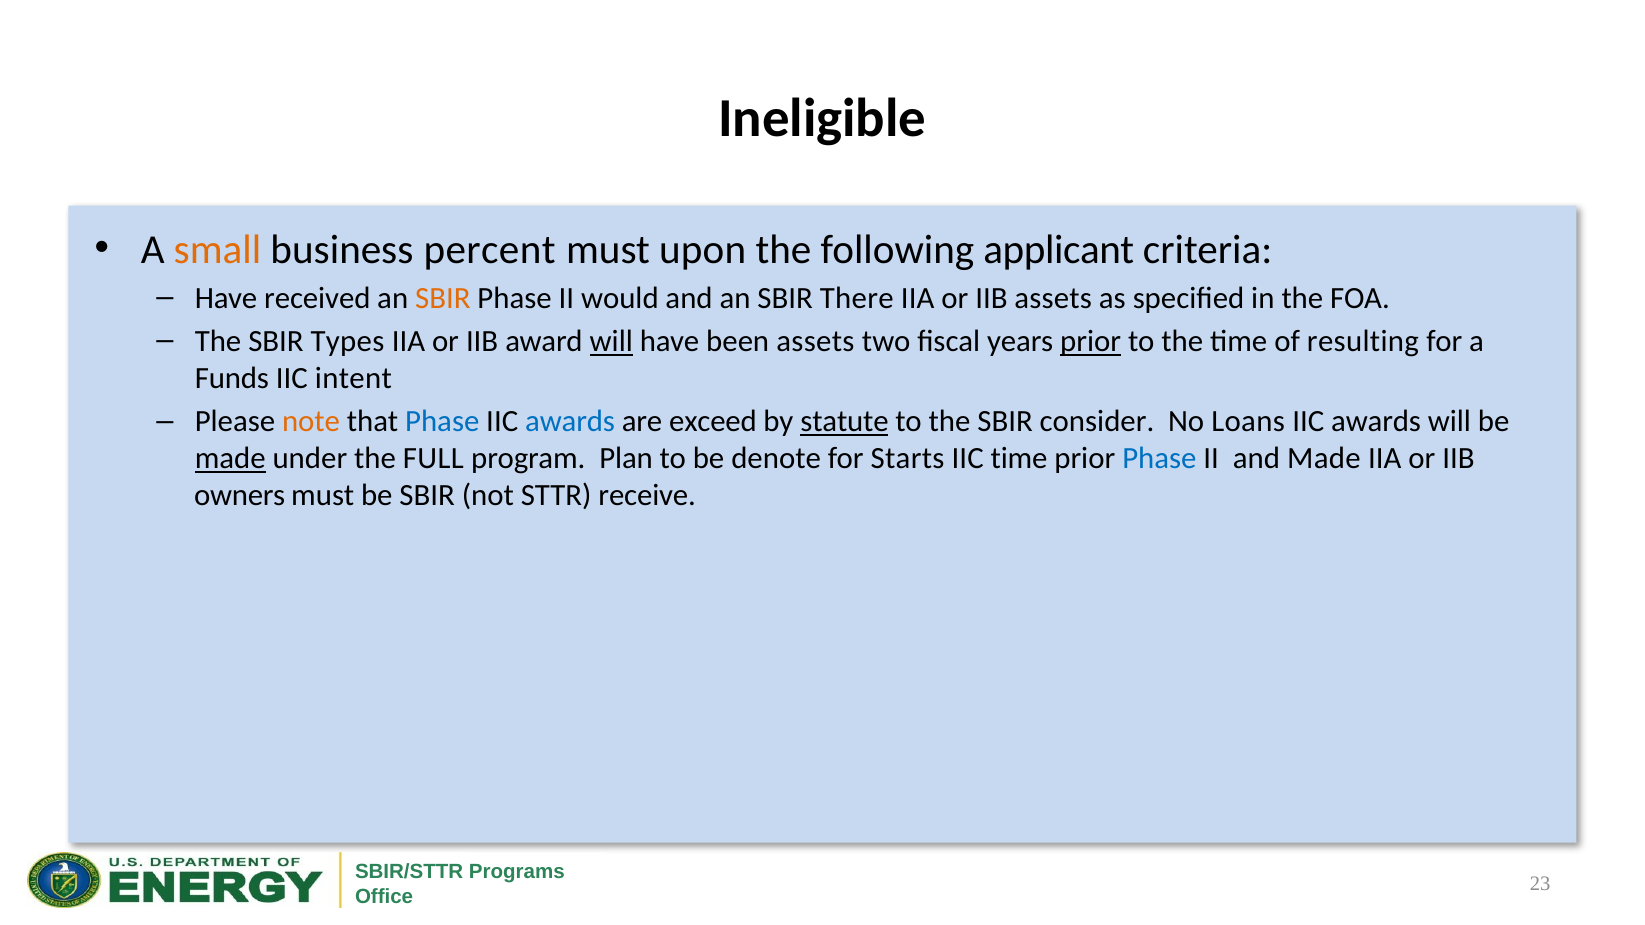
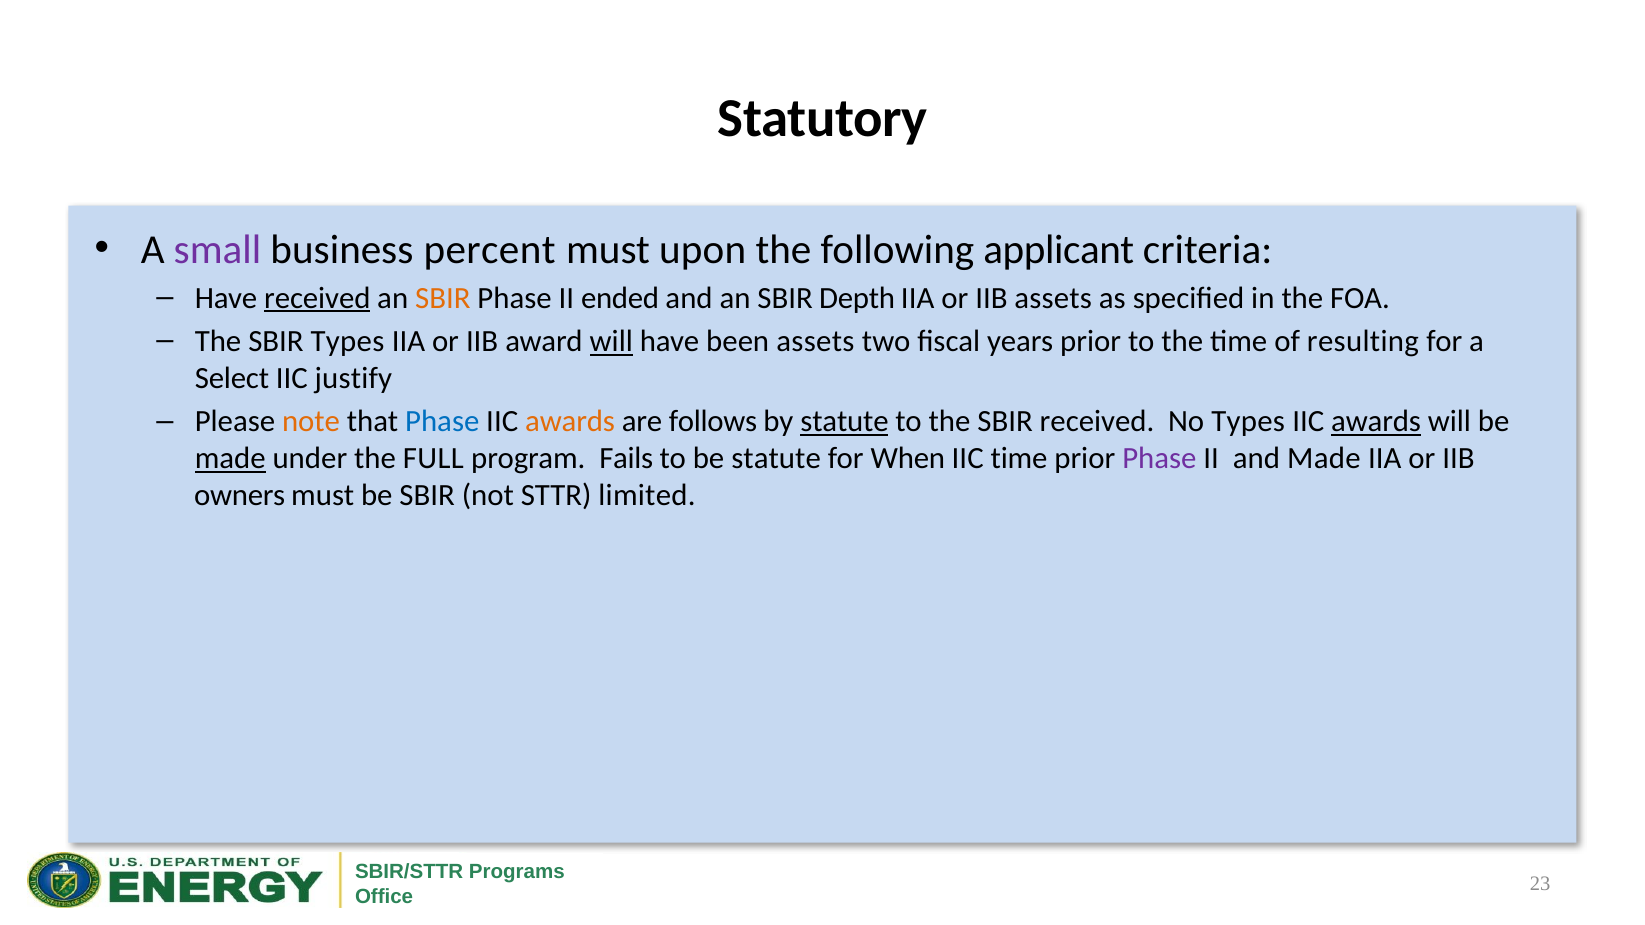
Ineligible: Ineligible -> Statutory (823, 118)
small colour: orange -> purple (217, 250)
received underline: none -> present (317, 298)
would: would -> ended (620, 298)
There: There -> Depth (857, 298)
prior underline: present -> none (1091, 341)
Funds: Funds -> Select (232, 378)
intent: intent -> justify (353, 378)
awards colour: blue -> orange (570, 422)
exceed: exceed -> follows (713, 422)
SBIR consider: consider -> received (1097, 422)
No Loans: Loans -> Types (1248, 422)
awards underline: none -> present (1376, 422)
Plan: Plan -> Fails (626, 459)
be denote: denote -> statute (776, 459)
Starts: Starts -> When (908, 459)
Phase colour: blue -> purple (1159, 459)
receive: receive -> limited (647, 496)
